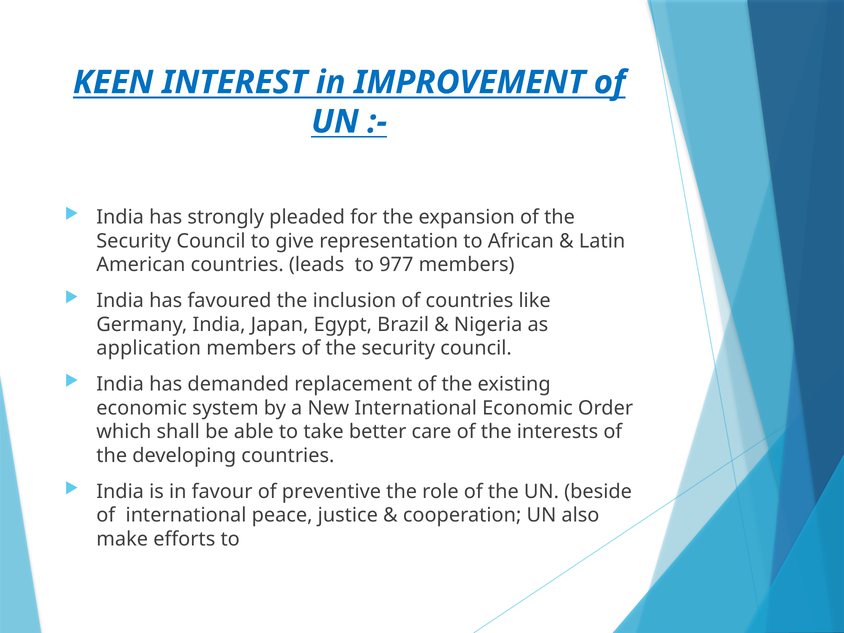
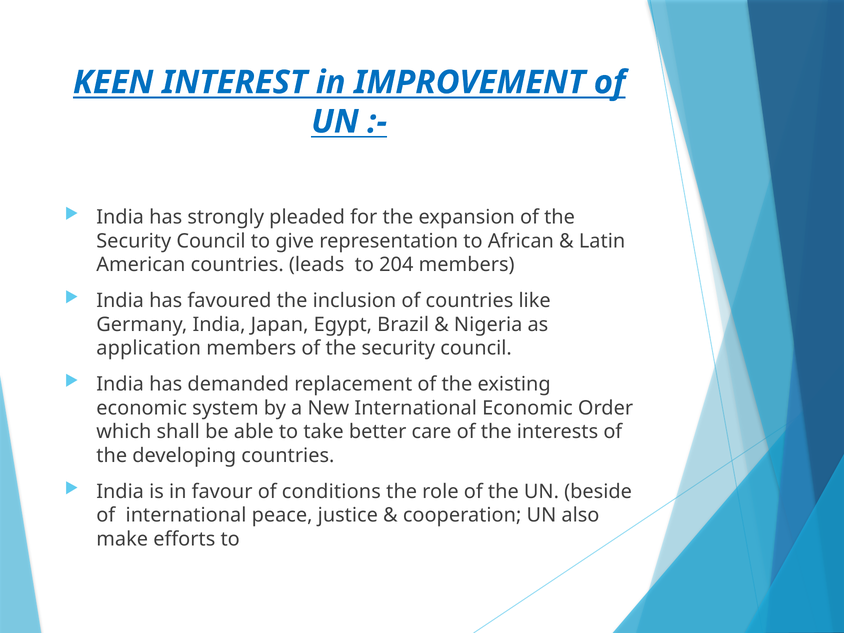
977: 977 -> 204 (396, 265)
preventive: preventive -> conditions (331, 491)
